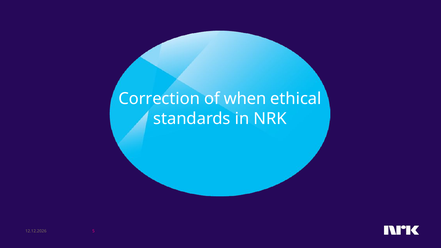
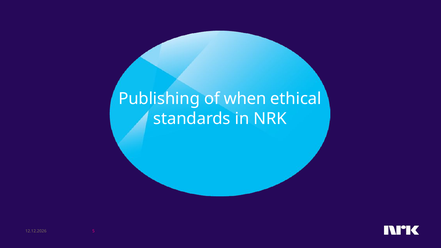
Correction: Correction -> Publishing (159, 99)
